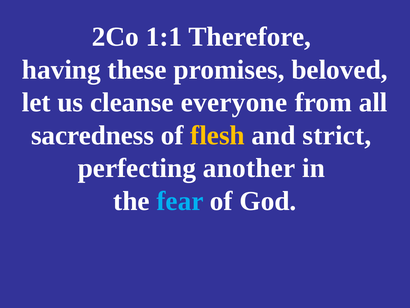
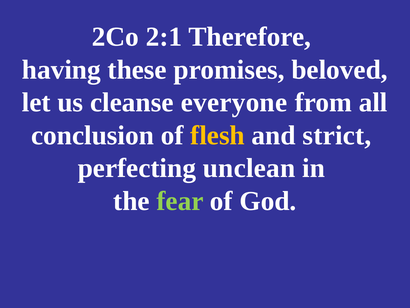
1:1: 1:1 -> 2:1 (164, 37)
sacredness: sacredness -> conclusion (92, 135)
another: another -> unclean (249, 168)
fear colour: light blue -> light green (180, 201)
